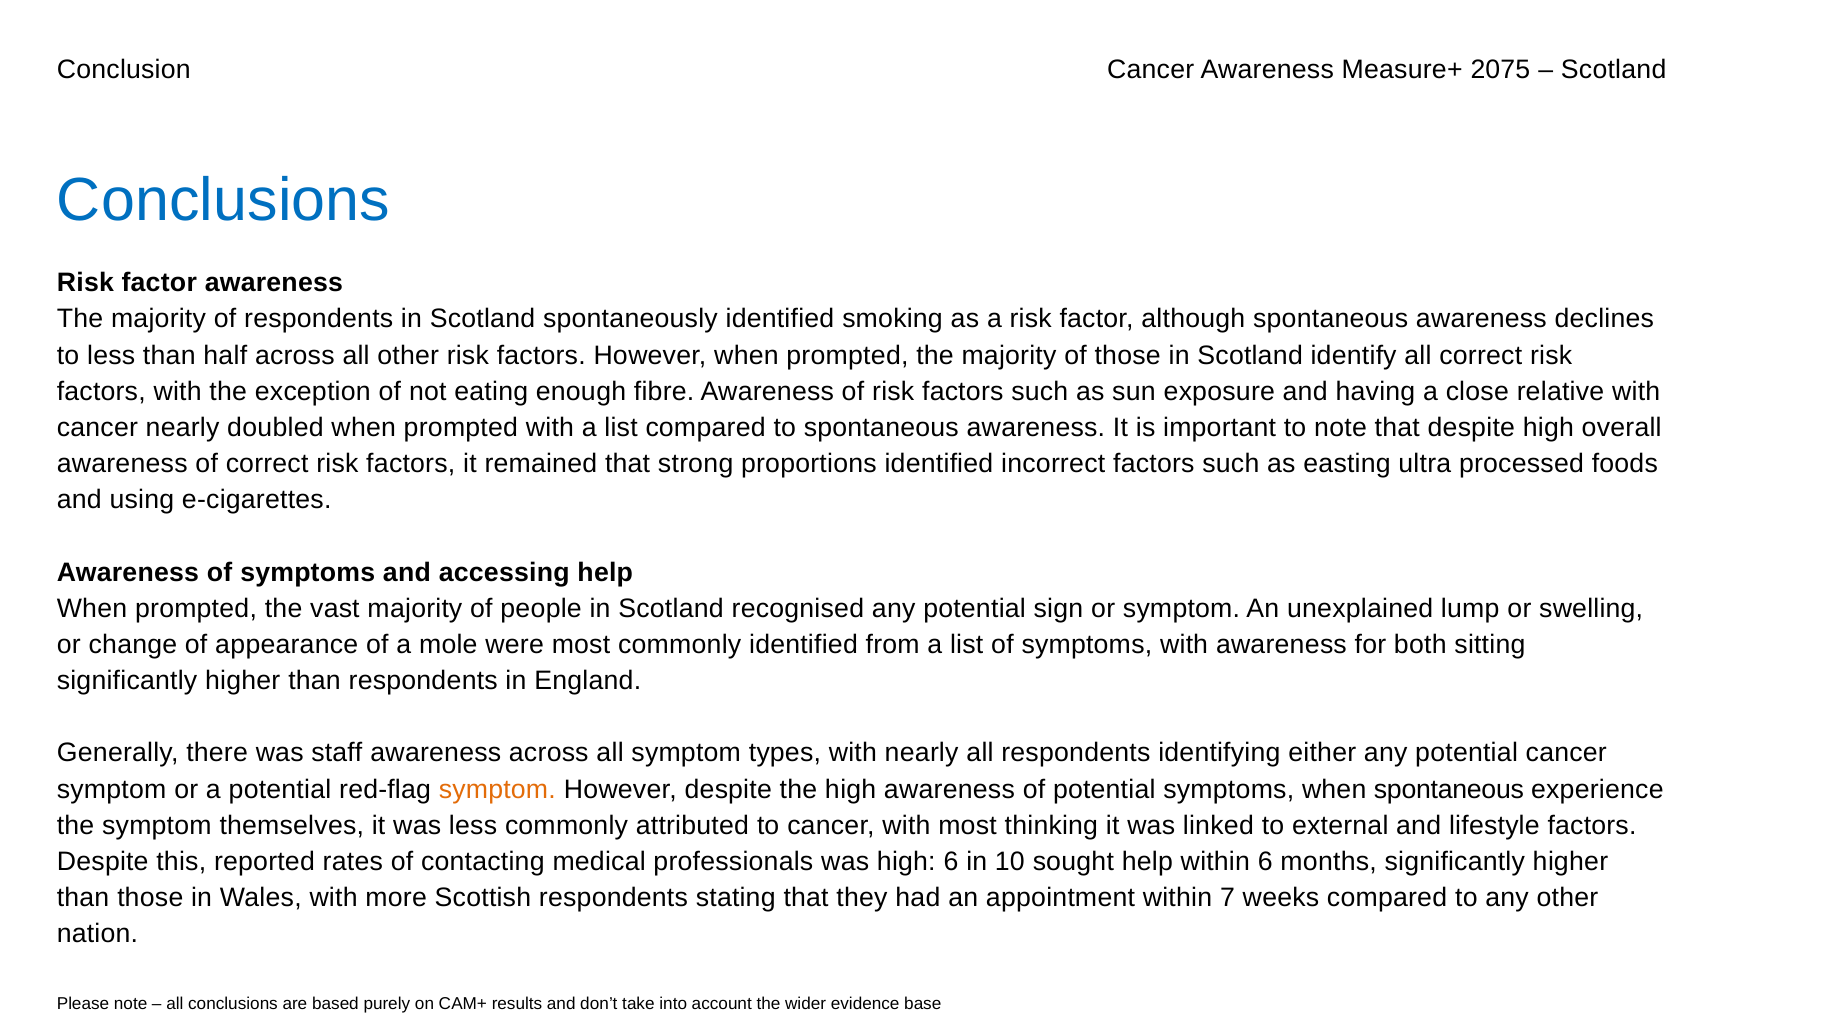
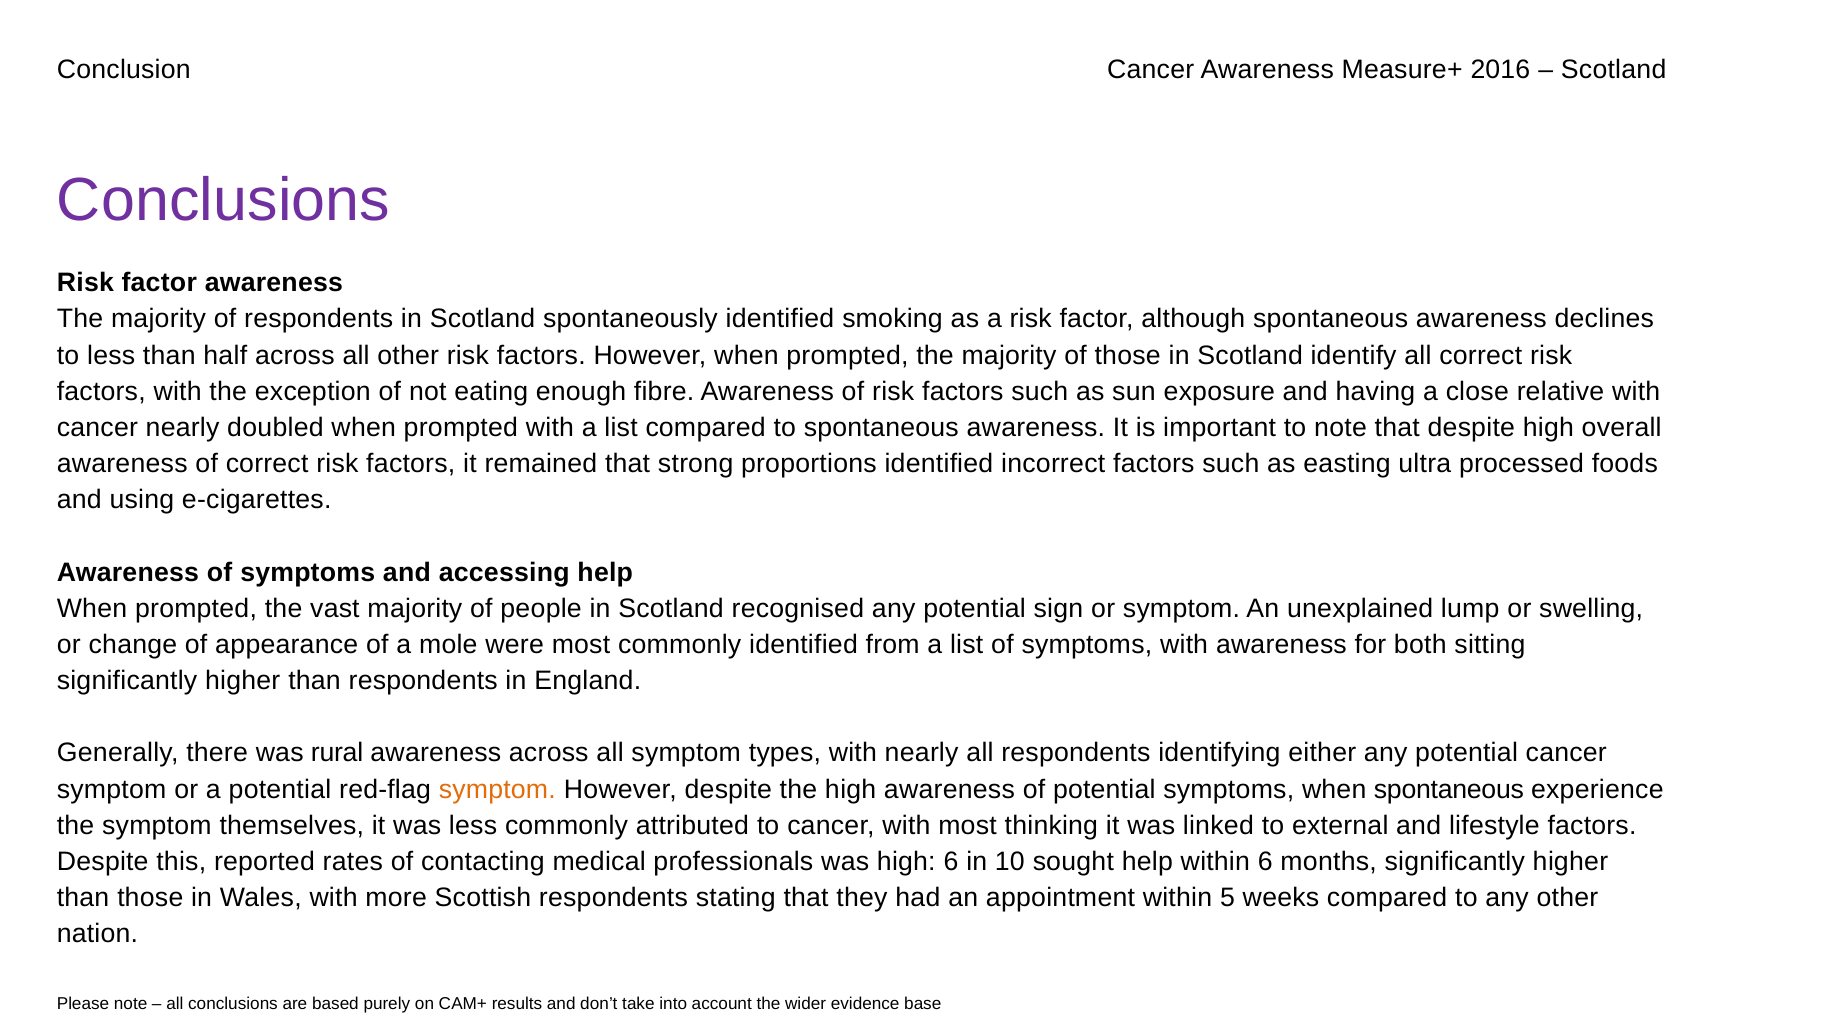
2075: 2075 -> 2016 (1500, 70)
Conclusions colour: blue -> purple (224, 200)
staff: staff -> rural (337, 753)
7: 7 -> 5 (1228, 898)
